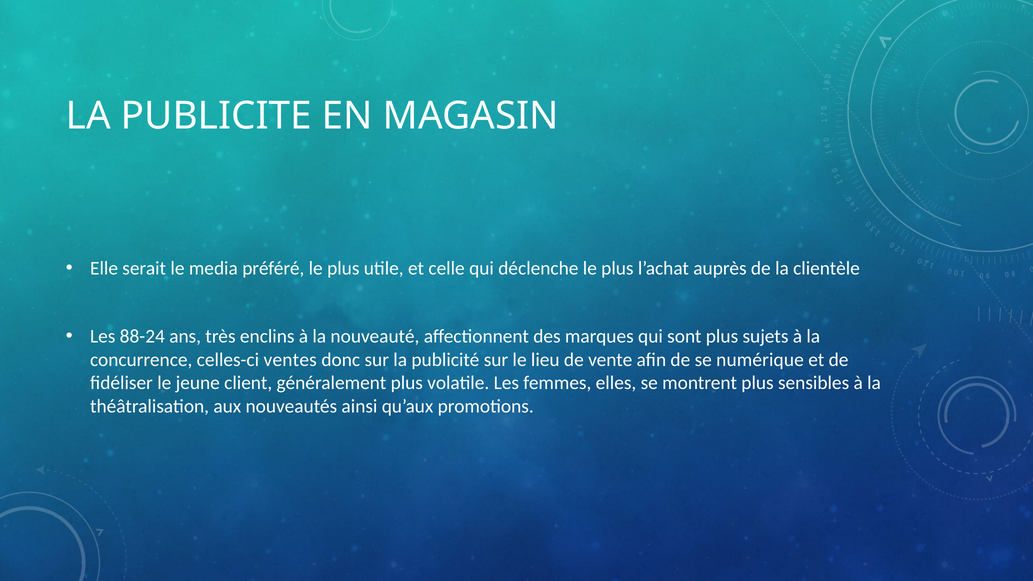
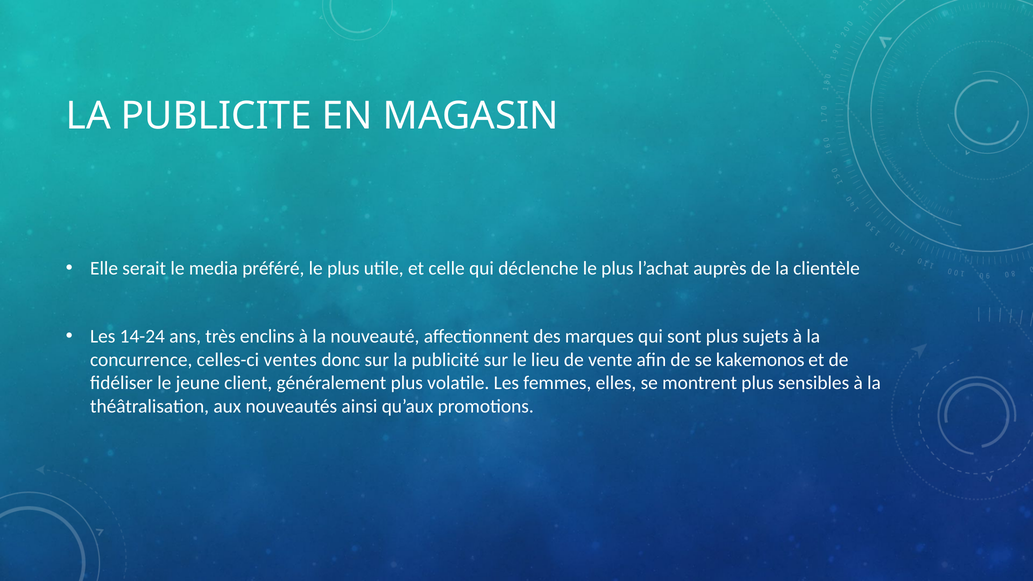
88-24: 88-24 -> 14-24 (142, 337)
numérique: numérique -> kakemonos (760, 360)
